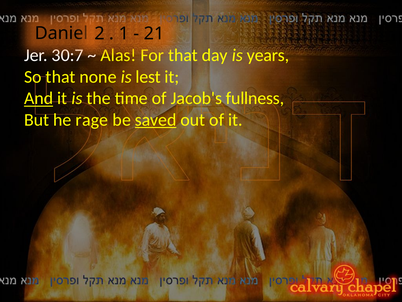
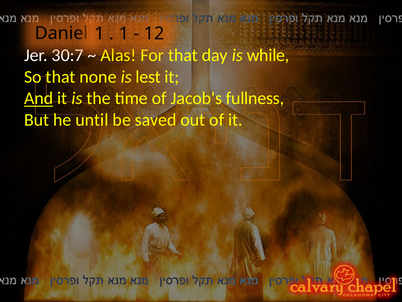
2: 2 -> 1 (99, 33)
21: 21 -> 12 (154, 33)
years: years -> while (268, 55)
rage: rage -> until (92, 120)
saved underline: present -> none (156, 120)
